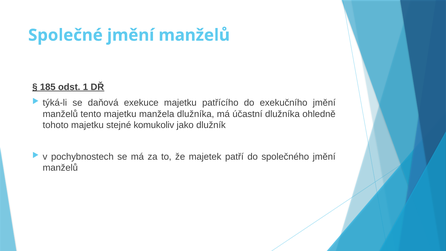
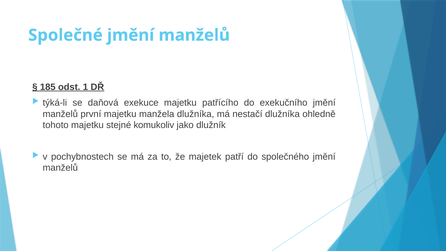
tento: tento -> první (91, 114)
účastní: účastní -> nestačí (247, 114)
